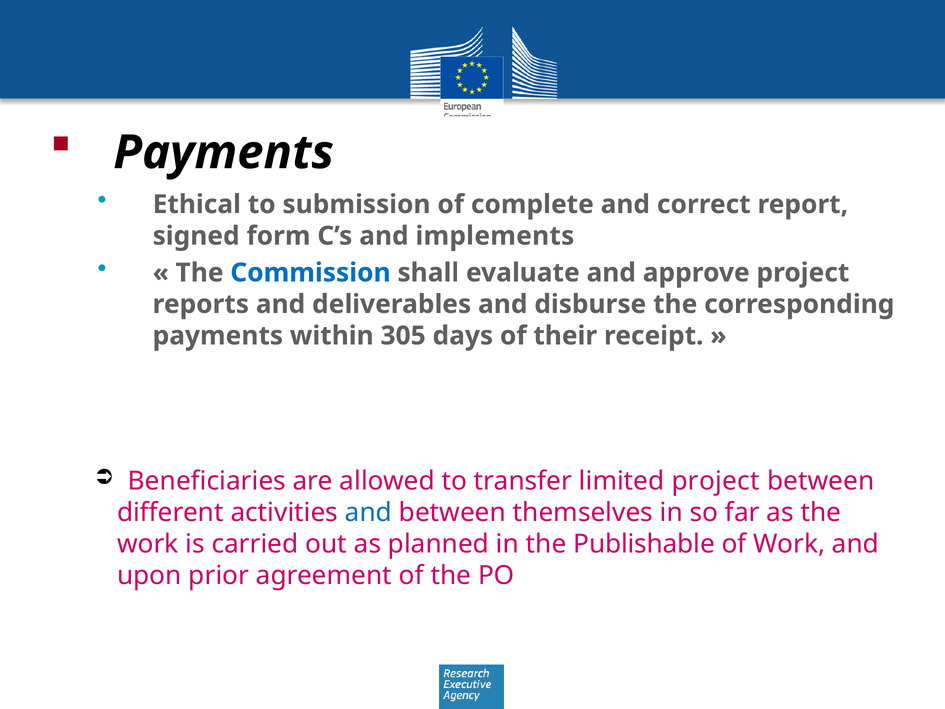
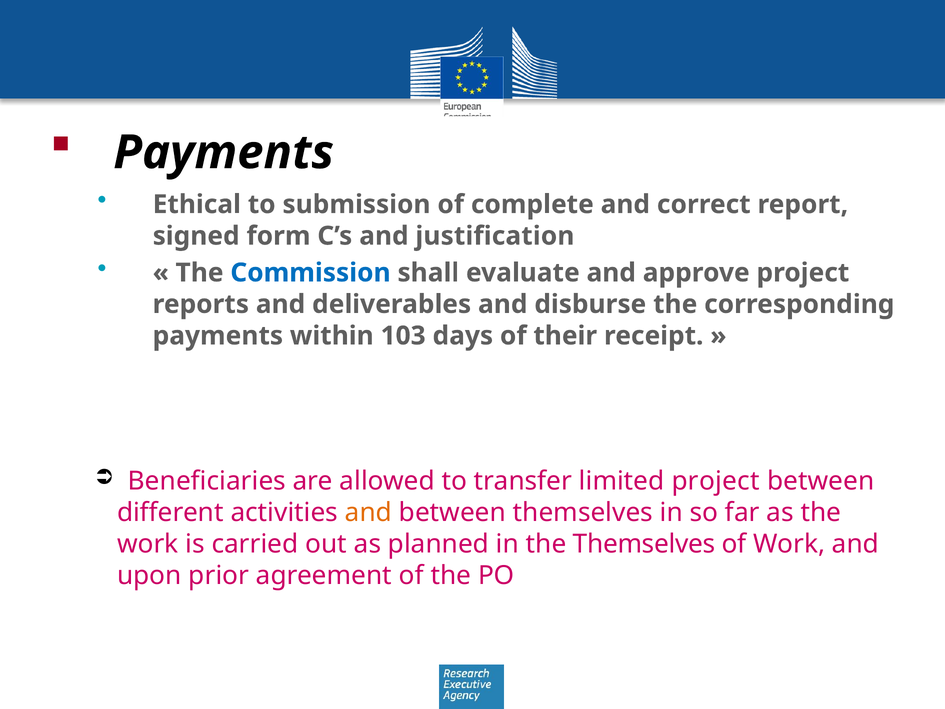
implements: implements -> justification (495, 236)
305: 305 -> 103 (403, 336)
and colour: blue -> orange (368, 512)
the Publishable: Publishable -> Themselves (644, 544)
